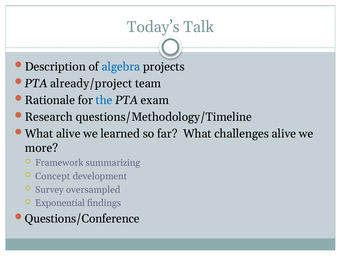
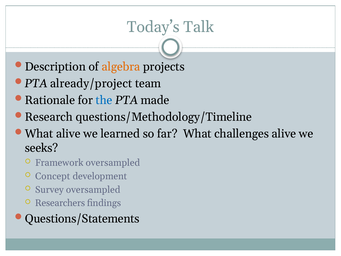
algebra colour: blue -> orange (121, 67)
exam: exam -> made (155, 100)
more: more -> seeks (41, 148)
Framework summarizing: summarizing -> oversampled (113, 163)
Exponential: Exponential -> Researchers (60, 203)
Questions/Conference: Questions/Conference -> Questions/Statements (82, 218)
